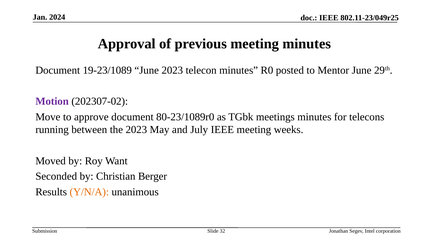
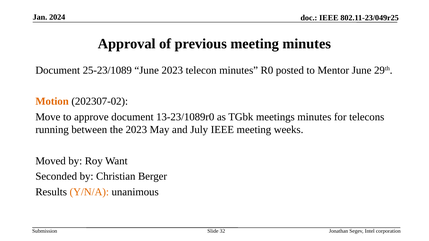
19-23/1089: 19-23/1089 -> 25-23/1089 (107, 70)
Motion colour: purple -> orange (52, 102)
80-23/1089r0: 80-23/1089r0 -> 13-23/1089r0 (185, 117)
